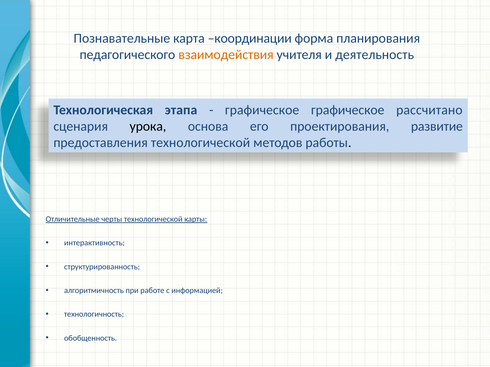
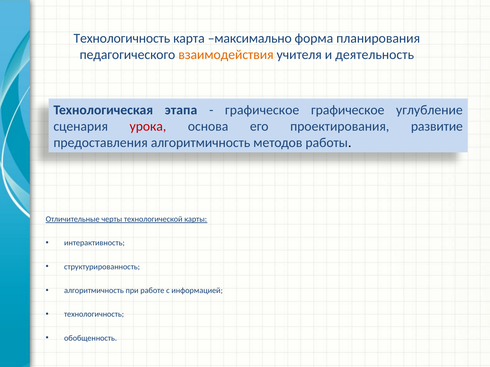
Познавательные: Познавательные -> Технологичность (122, 38)
координации: координации -> максимально (250, 38)
рассчитано: рассчитано -> углубление (429, 110)
урока colour: black -> red (148, 127)
предоставления технологической: технологической -> алгоритмичность (201, 143)
